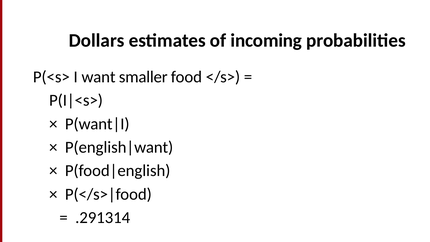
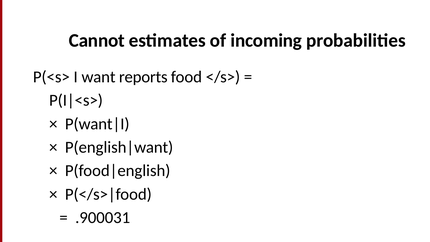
Dollars: Dollars -> Cannot (97, 41)
smaller: smaller -> reports (143, 77)
.291314: .291314 -> .900031 (103, 218)
